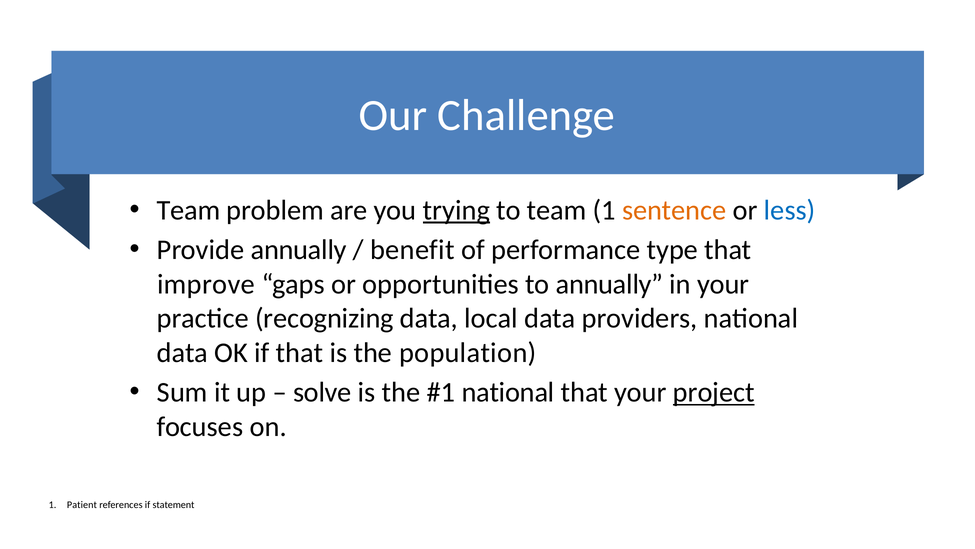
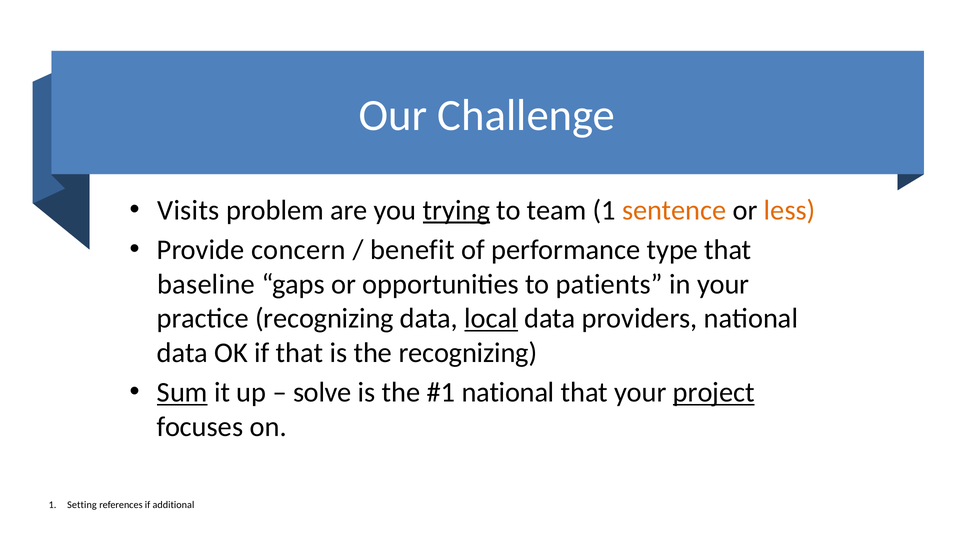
Team: Team -> Visits (188, 210)
less colour: blue -> orange (790, 210)
Provide annually: annually -> concern (298, 250)
improve: improve -> baseline (206, 284)
to annually: annually -> patients (609, 284)
local underline: none -> present (491, 318)
the population: population -> recognizing (468, 352)
Sum underline: none -> present (182, 392)
Patient: Patient -> Setting (82, 504)
statement: statement -> additional (173, 504)
